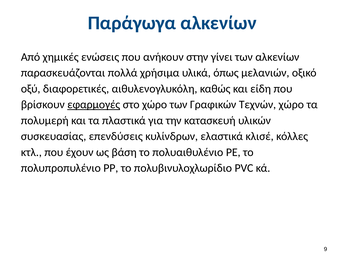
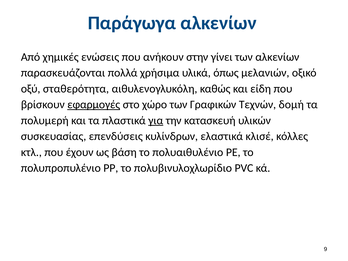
διαφορετικές: διαφορετικές -> σταθερότητα (76, 89)
Τεχνών χώρο: χώρο -> δομή (291, 105)
για underline: none -> present (156, 120)
